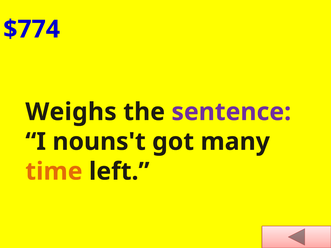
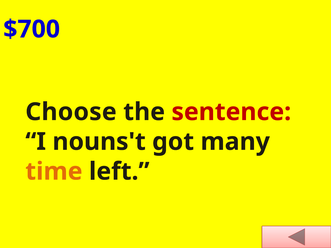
$774: $774 -> $700 (32, 29)
Weighs: Weighs -> Choose (71, 112)
sentence colour: purple -> red (231, 112)
